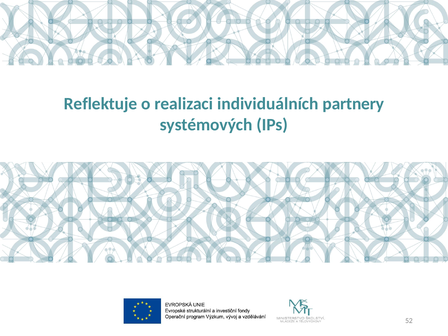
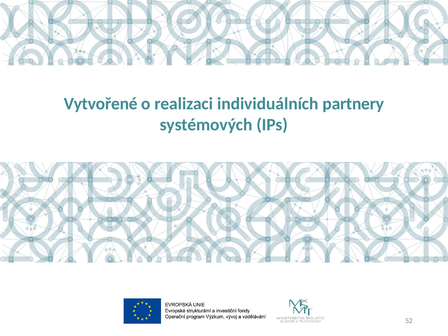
Reflektuje: Reflektuje -> Vytvořené (101, 104)
